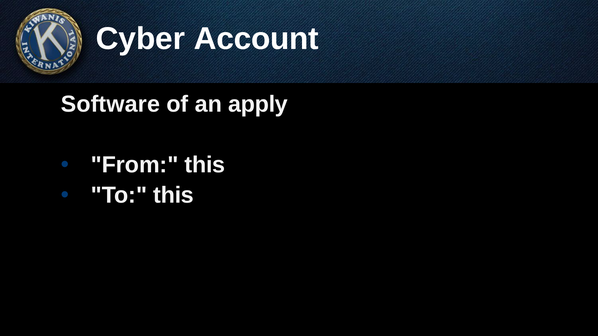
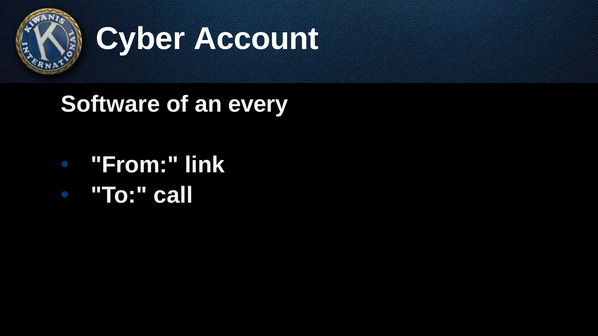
apply: apply -> every (258, 104)
From this: this -> link (205, 165)
To this: this -> call (173, 195)
